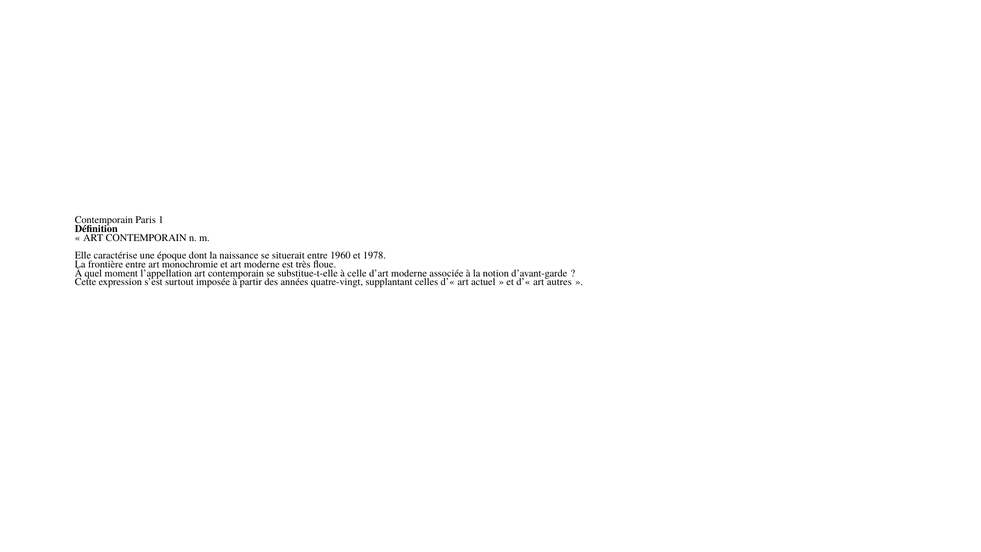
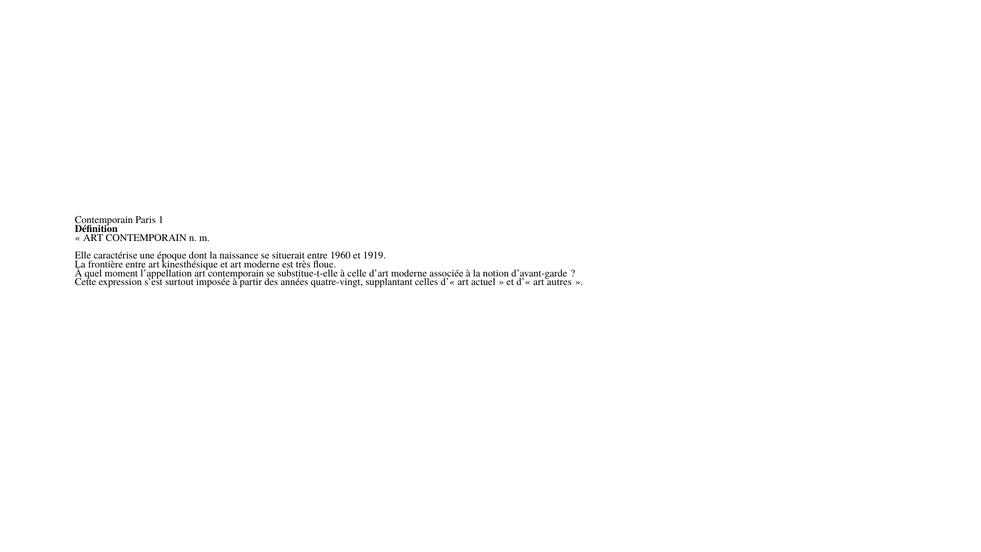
1978: 1978 -> 1919 (374, 255)
monochromie: monochromie -> kinesthésique (190, 264)
